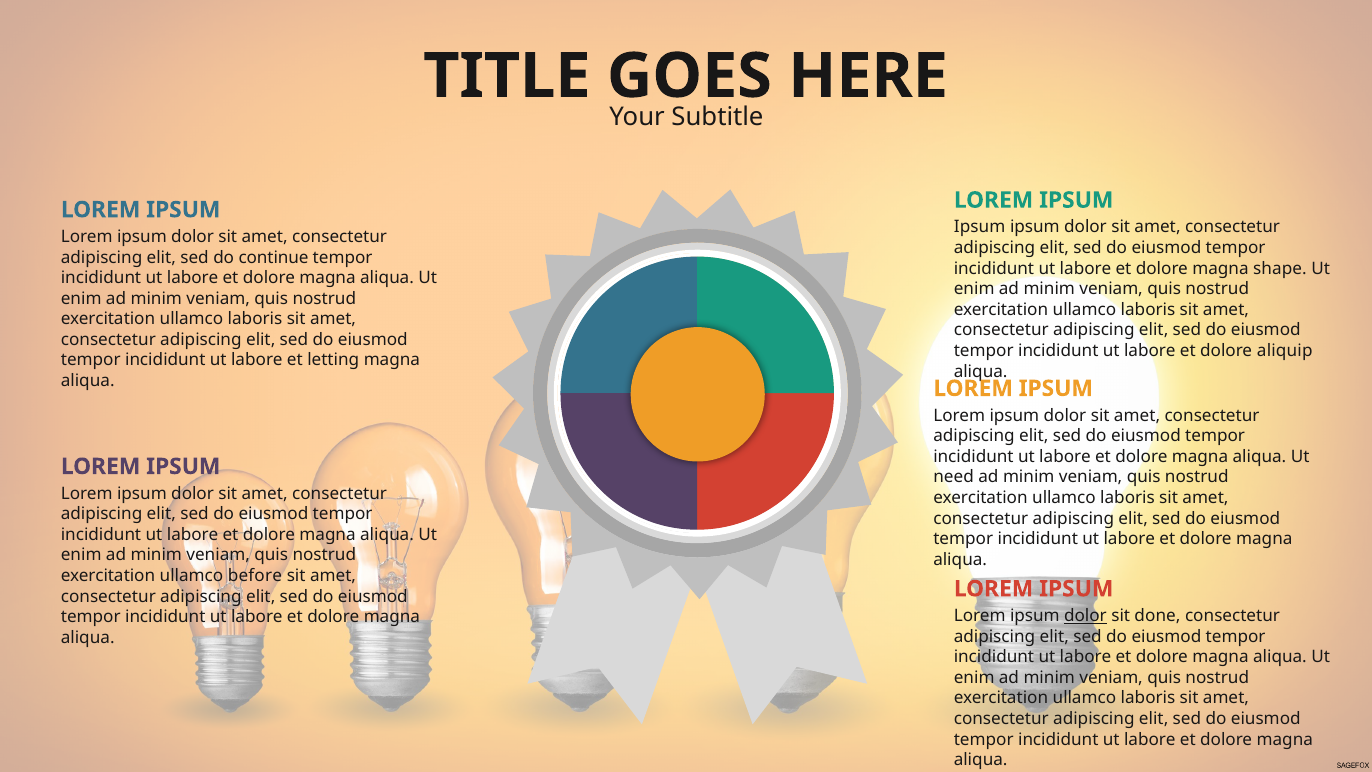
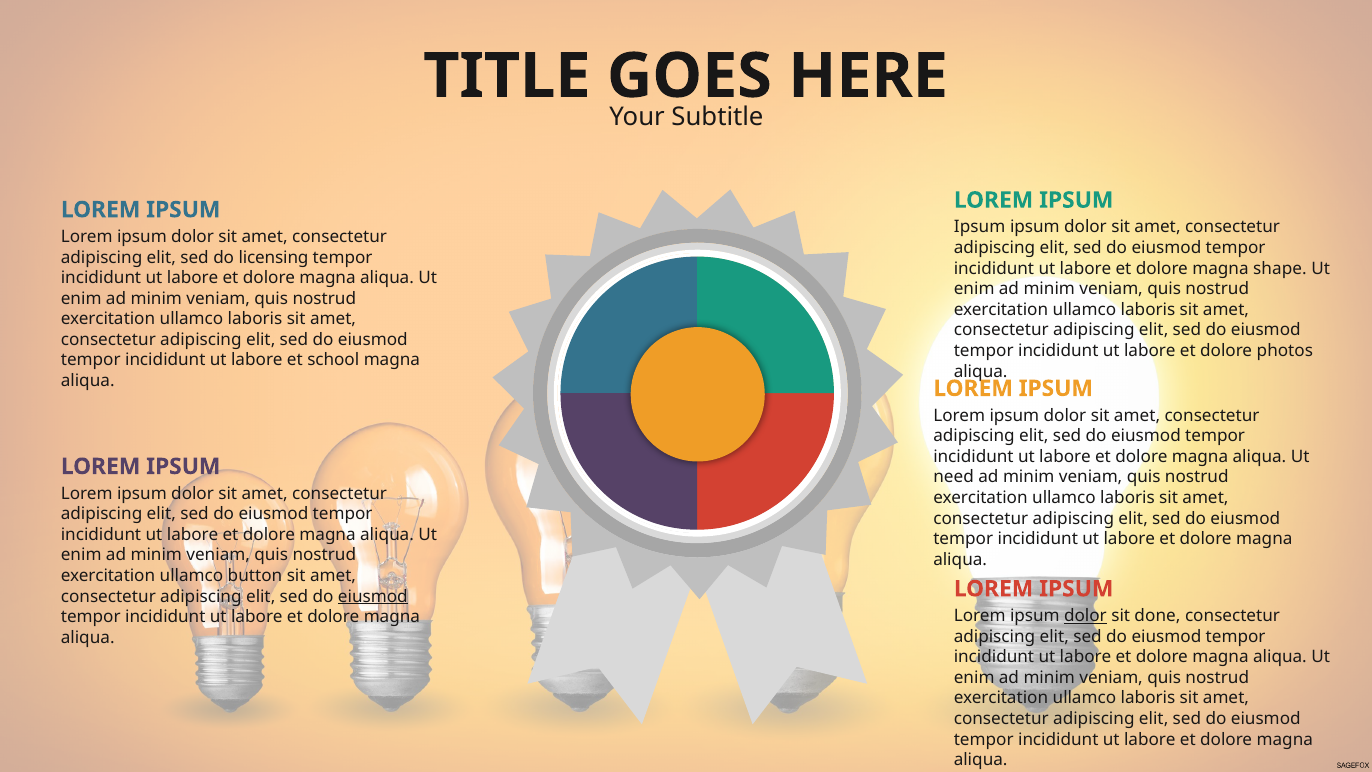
continue: continue -> licensing (274, 257)
aliquip: aliquip -> photos (1285, 351)
letting: letting -> school (333, 360)
before: before -> button (255, 576)
eiusmod underline: none -> present (373, 596)
